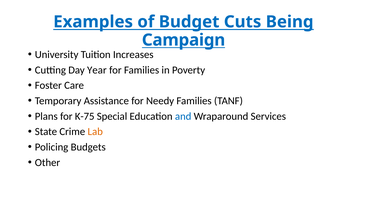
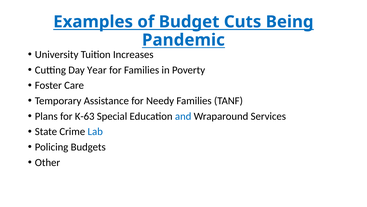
Campaign: Campaign -> Pandemic (183, 40)
K-75: K-75 -> K-63 (85, 116)
Lab colour: orange -> blue (95, 131)
